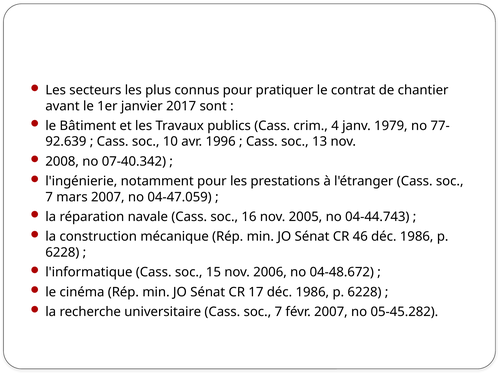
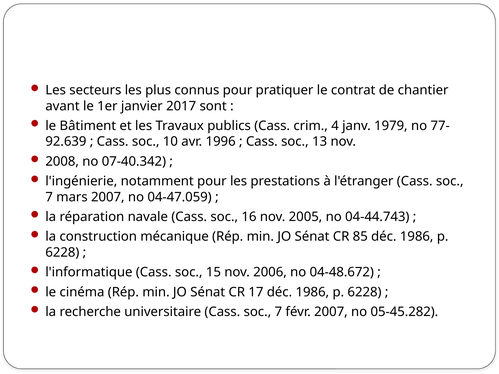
46: 46 -> 85 (360, 237)
